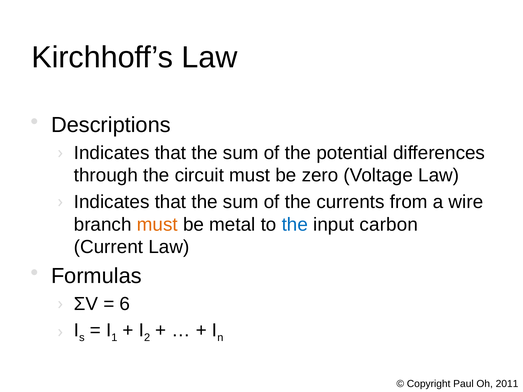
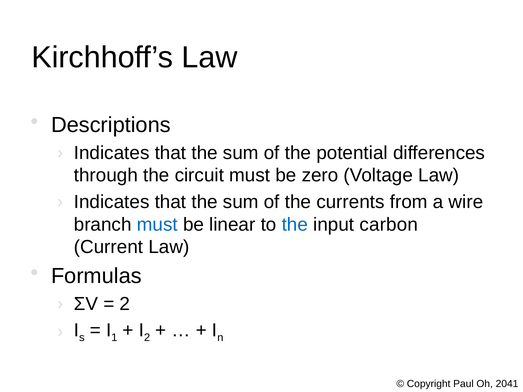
must colour: orange -> blue (157, 225)
metal: metal -> linear (232, 225)
6: 6 -> 2 (125, 304)
2011: 2011 -> 2041 (507, 384)
